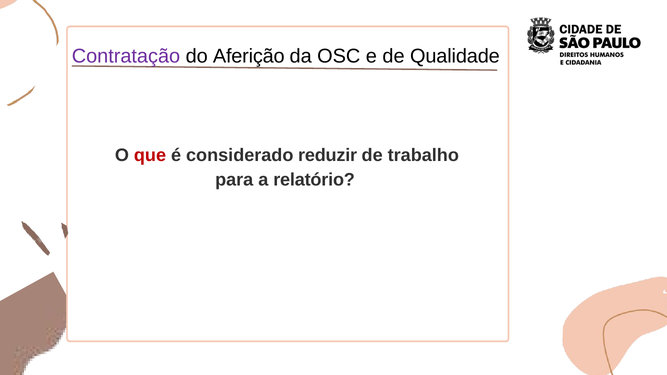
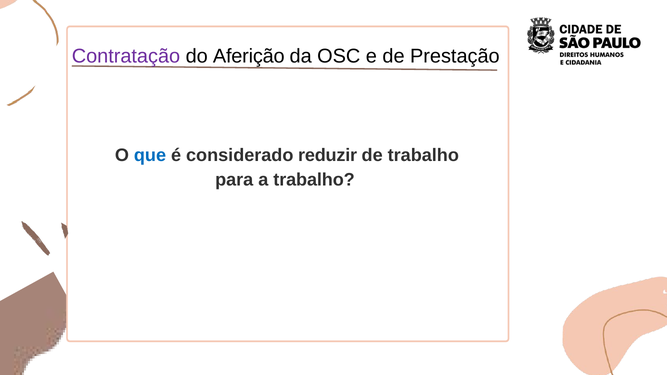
Qualidade: Qualidade -> Prestação (455, 56)
que colour: red -> blue (150, 155)
a relatório: relatório -> trabalho (314, 180)
